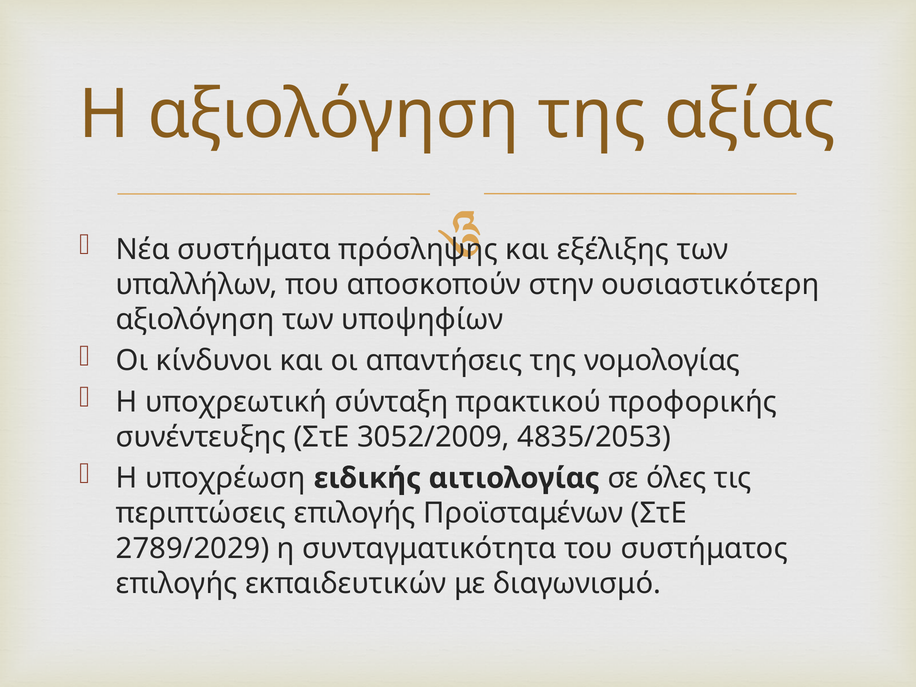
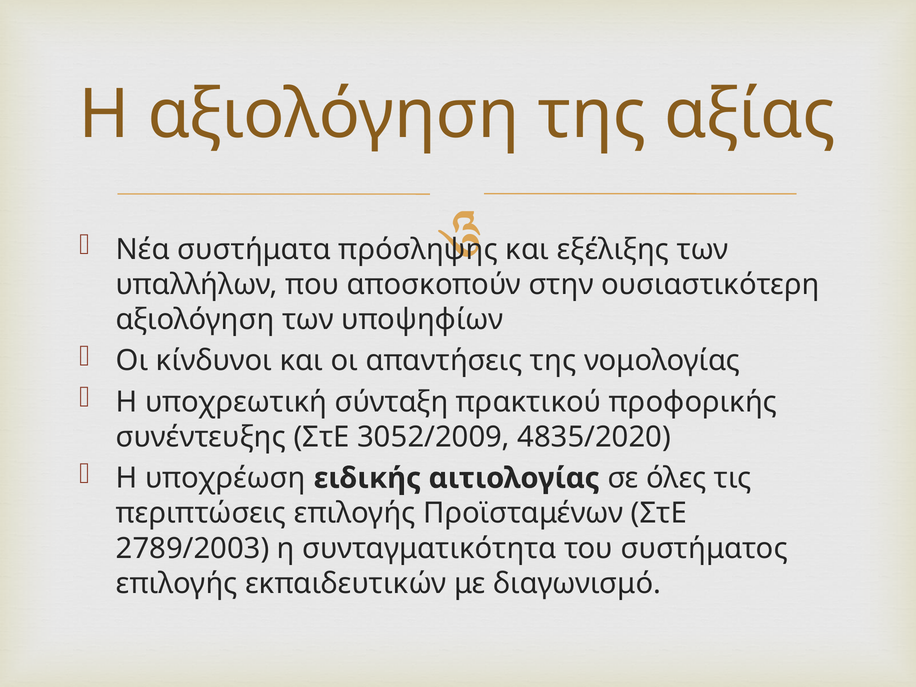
4835/2053: 4835/2053 -> 4835/2020 (594, 437)
2789/2029: 2789/2029 -> 2789/2003 (193, 548)
